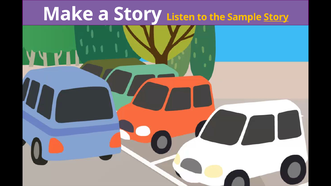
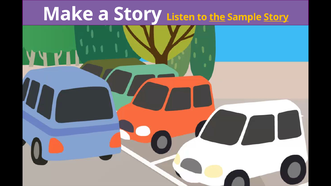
the underline: none -> present (217, 17)
